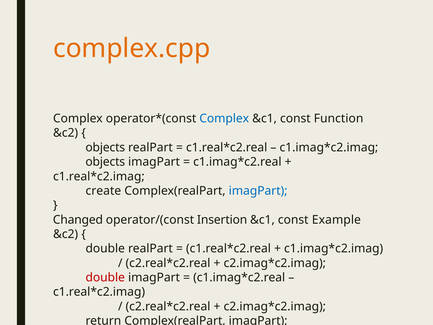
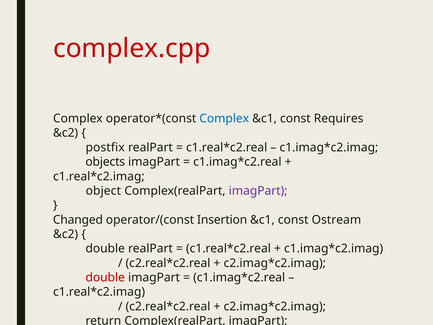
complex.cpp colour: orange -> red (132, 49)
Function: Function -> Requires (339, 118)
objects: objects -> postfix (105, 147)
create: create -> object (103, 191)
imagPart colour: blue -> purple (258, 191)
Example: Example -> Ostream (336, 220)
